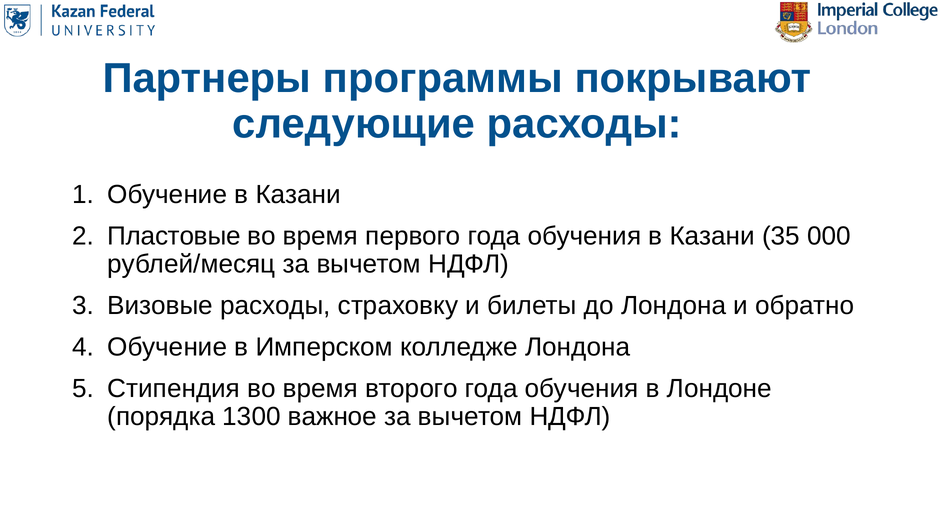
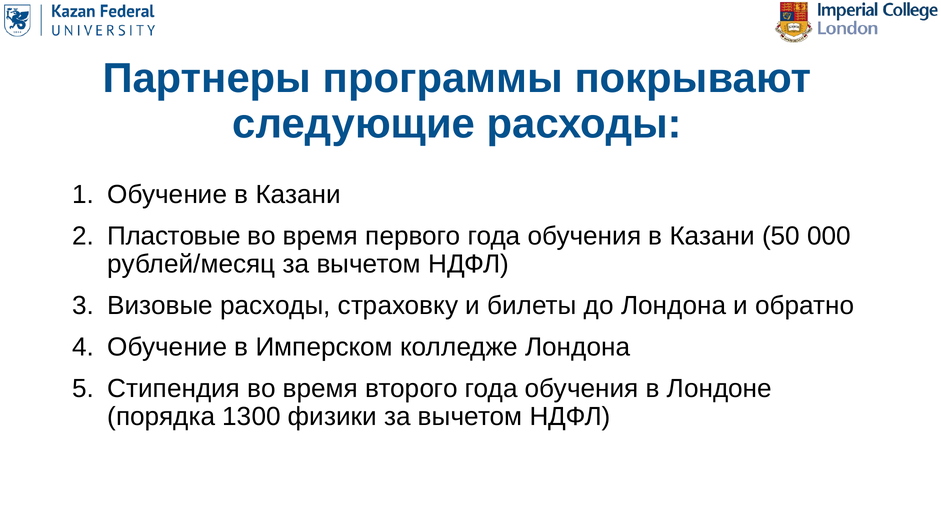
35: 35 -> 50 (781, 236)
важное: важное -> физики (332, 416)
